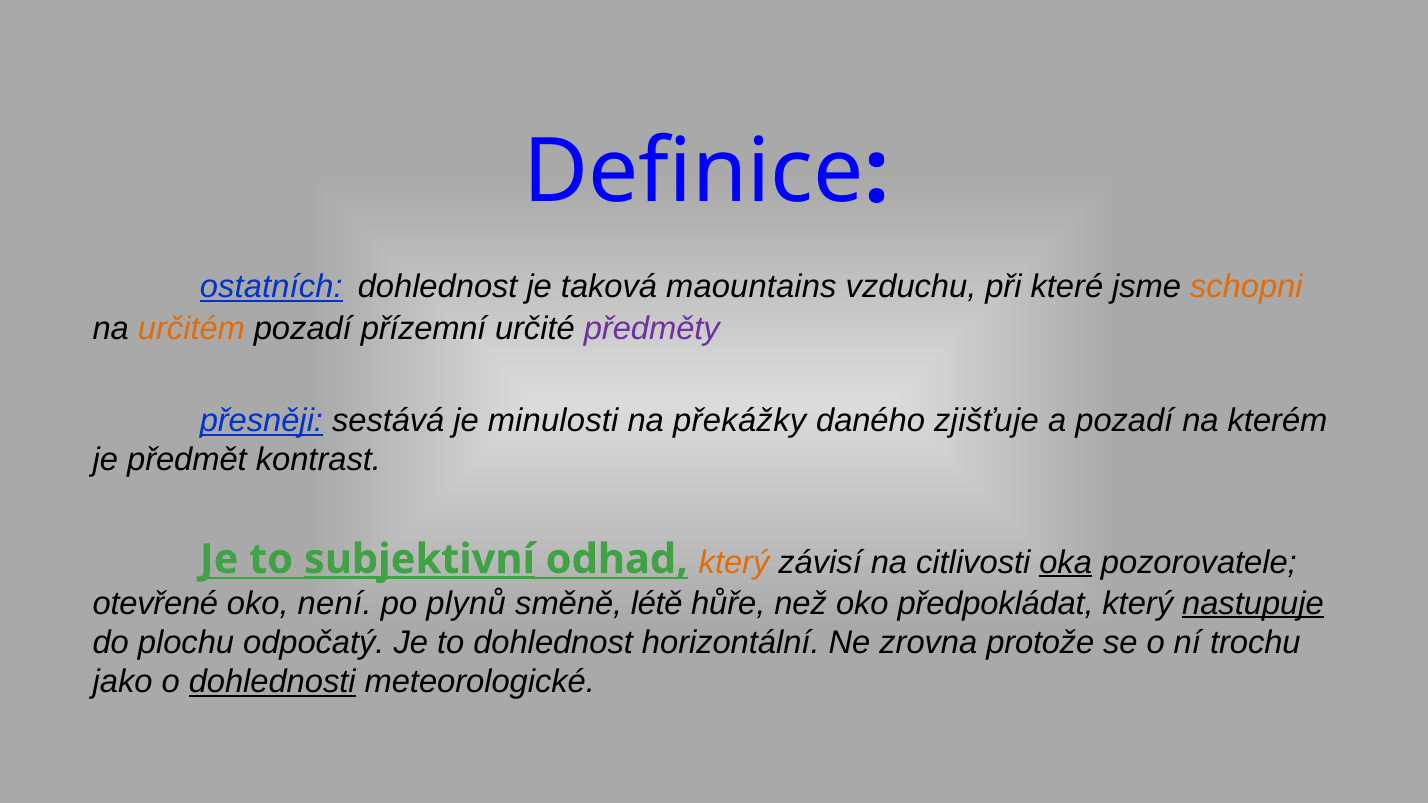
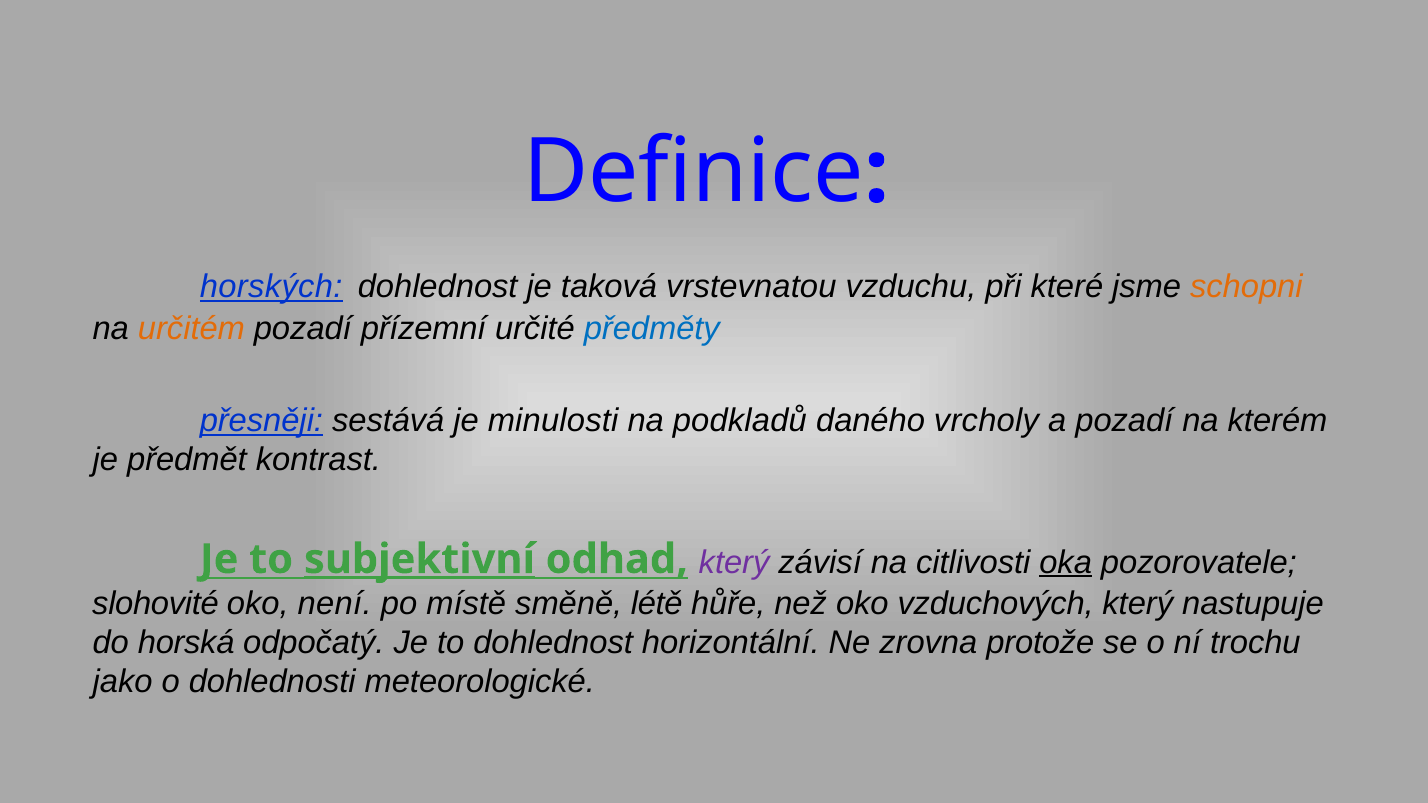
ostatních: ostatních -> horských (271, 287)
maountains: maountains -> vrstevnatou (751, 287)
předměty colour: purple -> blue (652, 329)
překážky: překážky -> podkladů (740, 421)
zjišťuje: zjišťuje -> vrcholy (986, 421)
který colour: orange -> purple (734, 562)
otevřené: otevřené -> slohovité (155, 603)
plynů: plynů -> místě (466, 603)
předpokládat: předpokládat -> vzduchových (996, 603)
nastupuje underline: present -> none (1253, 603)
plochu: plochu -> horská (186, 643)
dohlednosti underline: present -> none (272, 682)
